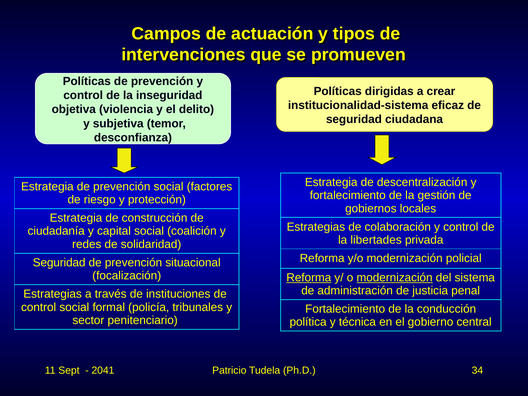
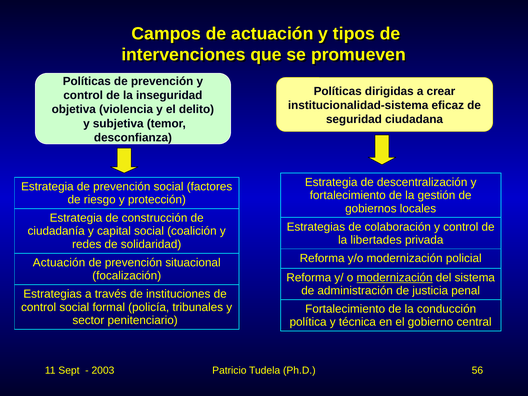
Seguridad: Seguridad -> Actuación (59, 263)
Reforma underline: present -> none (309, 278)
2041: 2041 -> 2003 (103, 370)
34: 34 -> 56 (477, 370)
